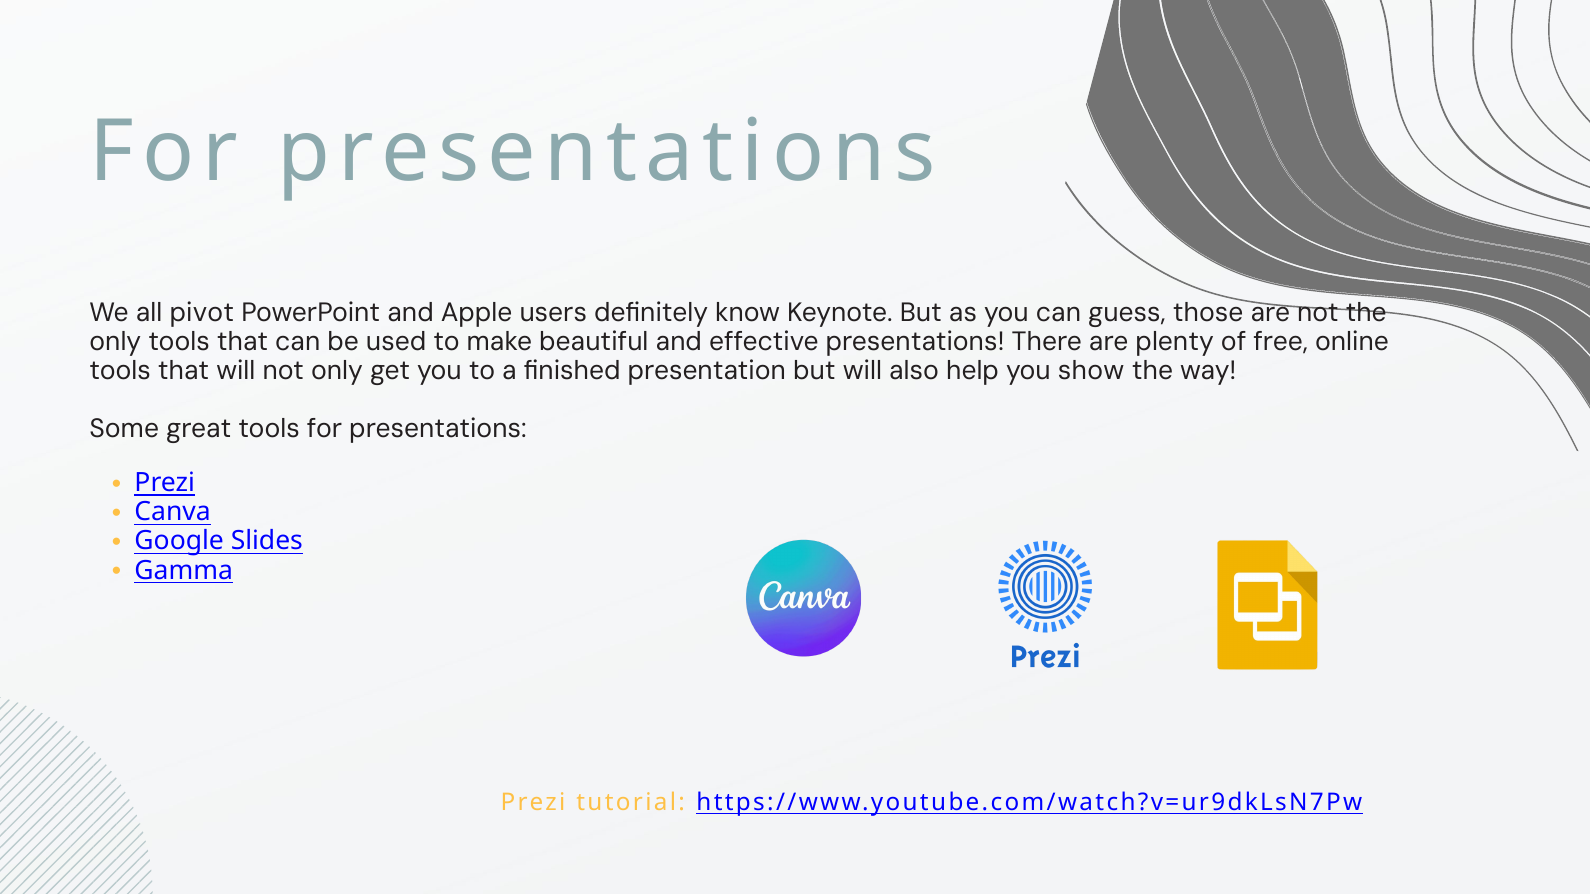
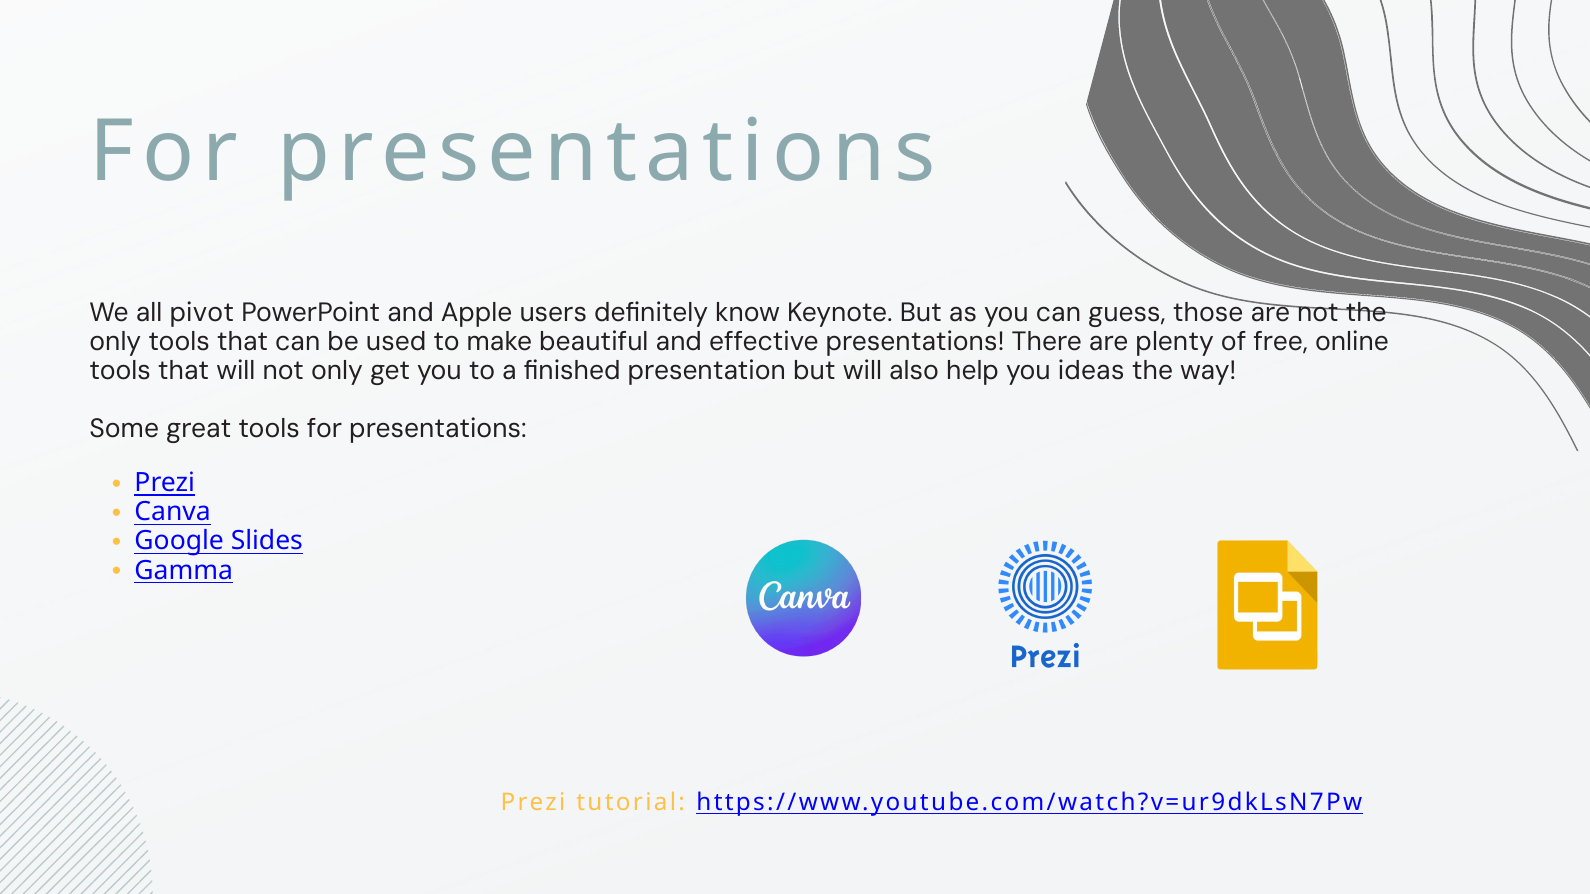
show: show -> ideas (1091, 371)
